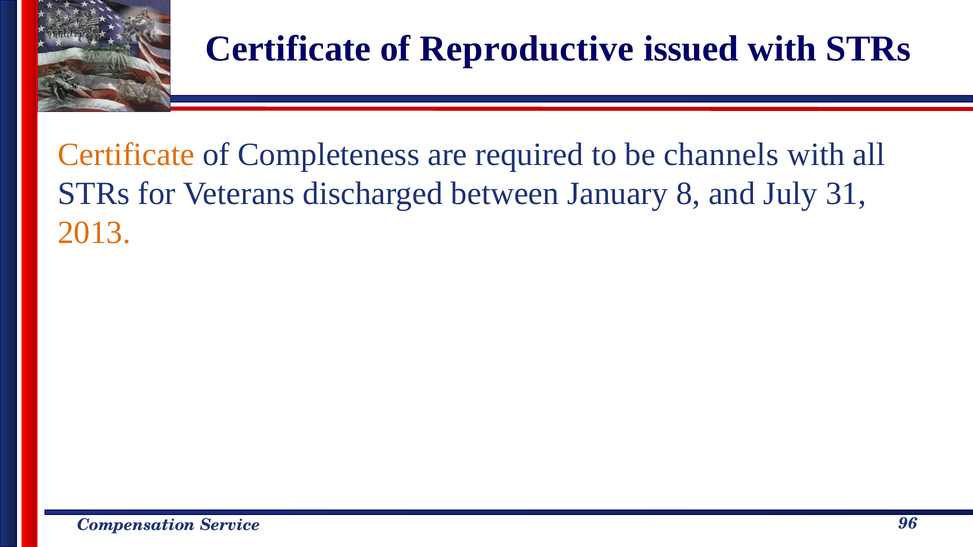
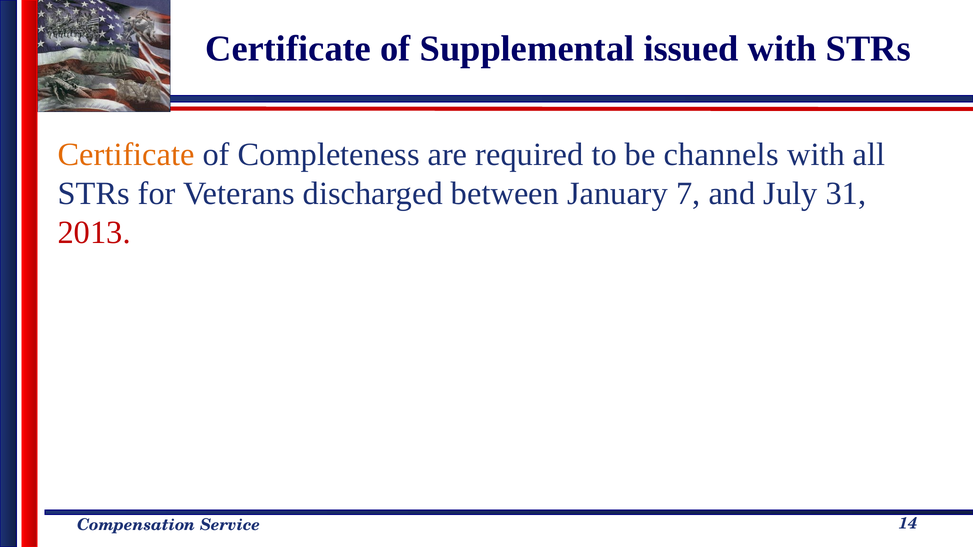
Reproductive: Reproductive -> Supplemental (527, 48)
8: 8 -> 7 (688, 194)
2013 colour: orange -> red (94, 233)
96: 96 -> 14 (908, 524)
